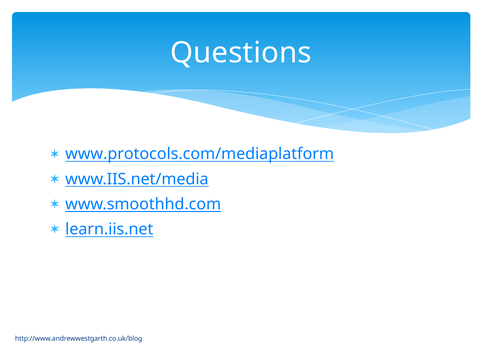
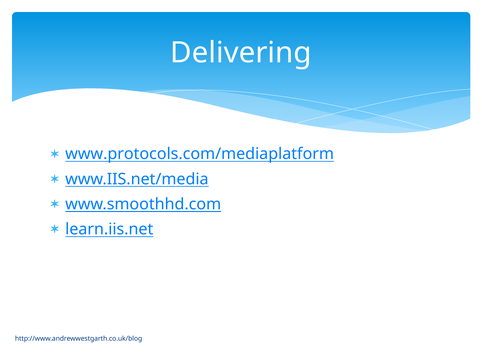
Questions: Questions -> Delivering (241, 53)
